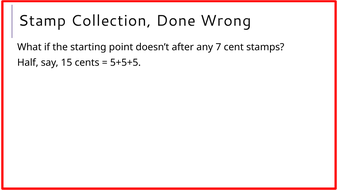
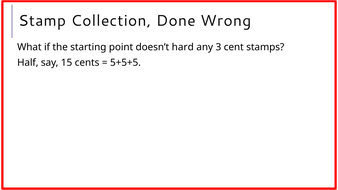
after: after -> hard (183, 47)
7: 7 -> 3 (218, 47)
